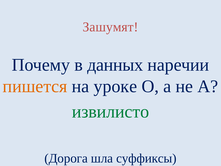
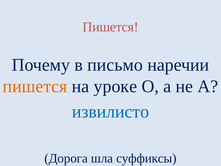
Зашумят: Зашумят -> Пишется (110, 27)
данных: данных -> письмо (115, 65)
извилисто colour: green -> blue (111, 112)
